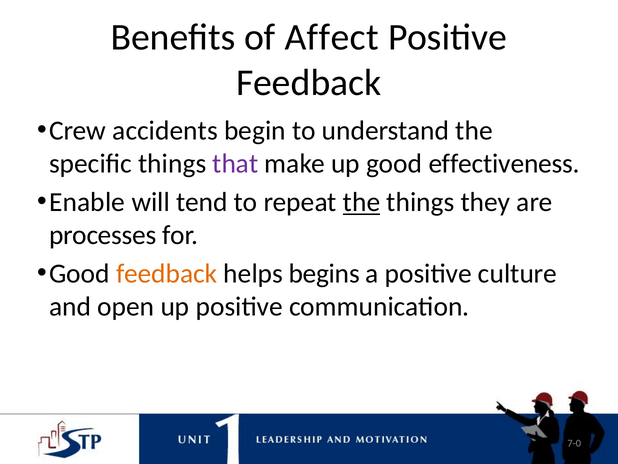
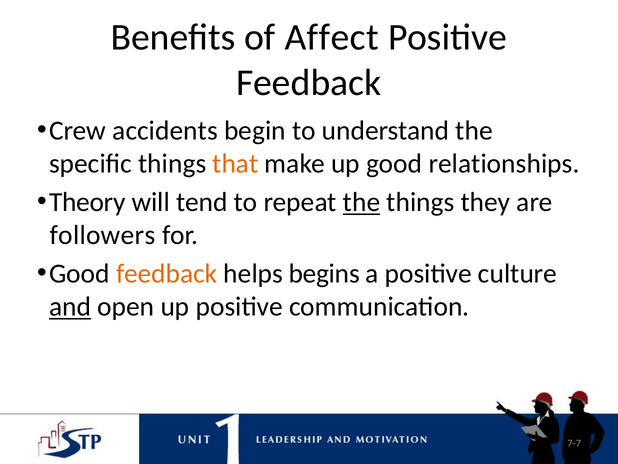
that colour: purple -> orange (235, 164)
effectiveness: effectiveness -> relationships (504, 164)
Enable: Enable -> Theory (87, 202)
processes: processes -> followers (102, 235)
and underline: none -> present (70, 307)
7-0: 7-0 -> 7-7 (574, 443)
